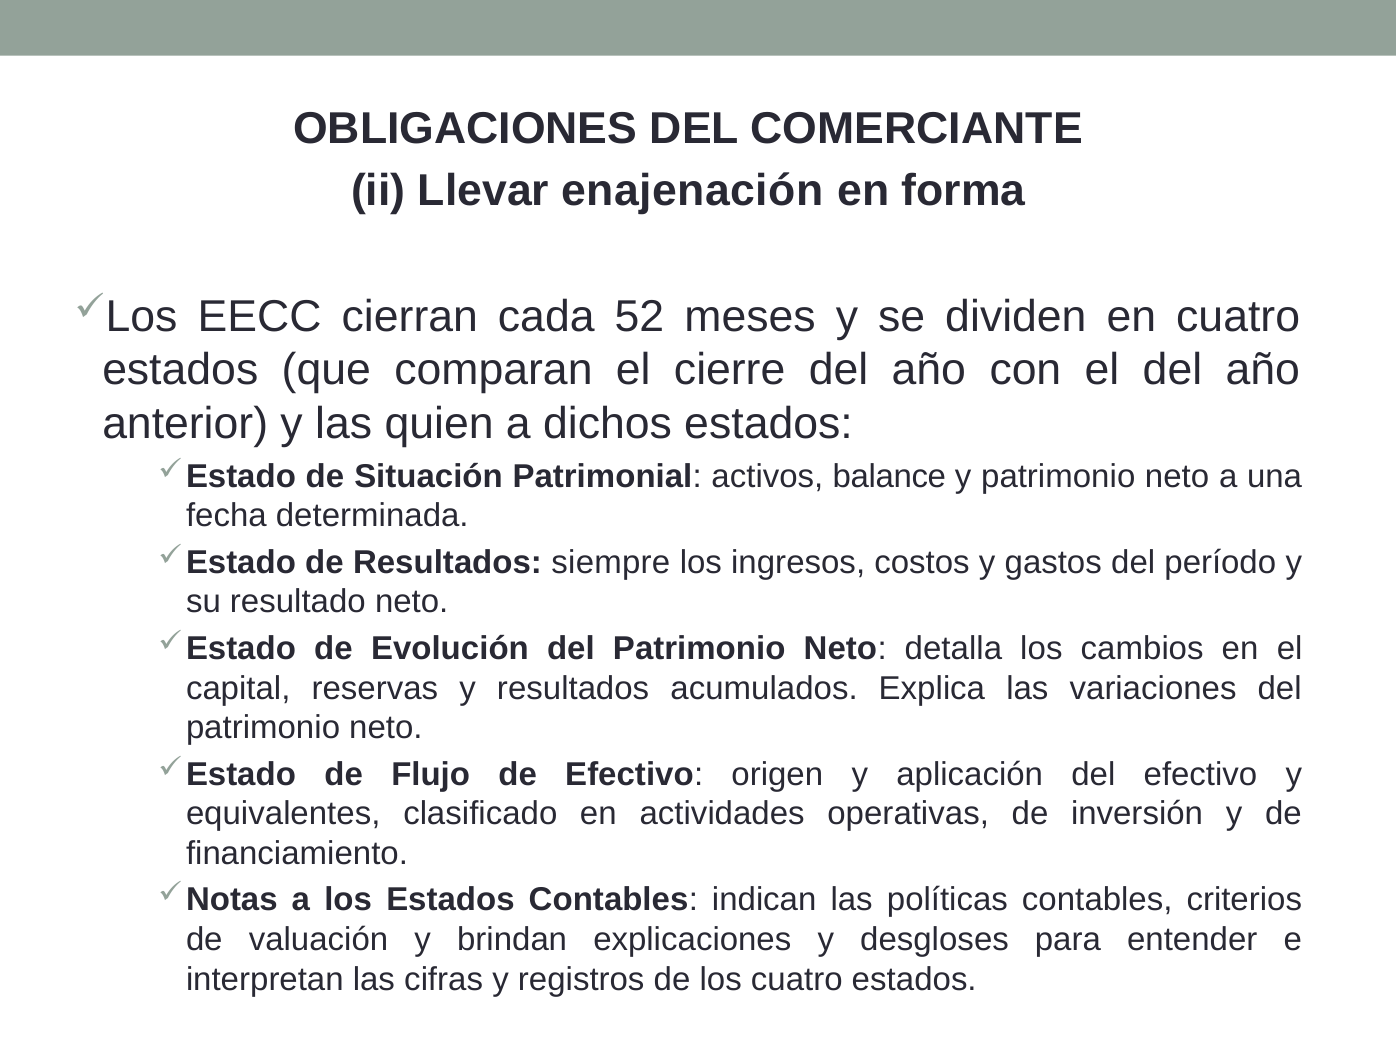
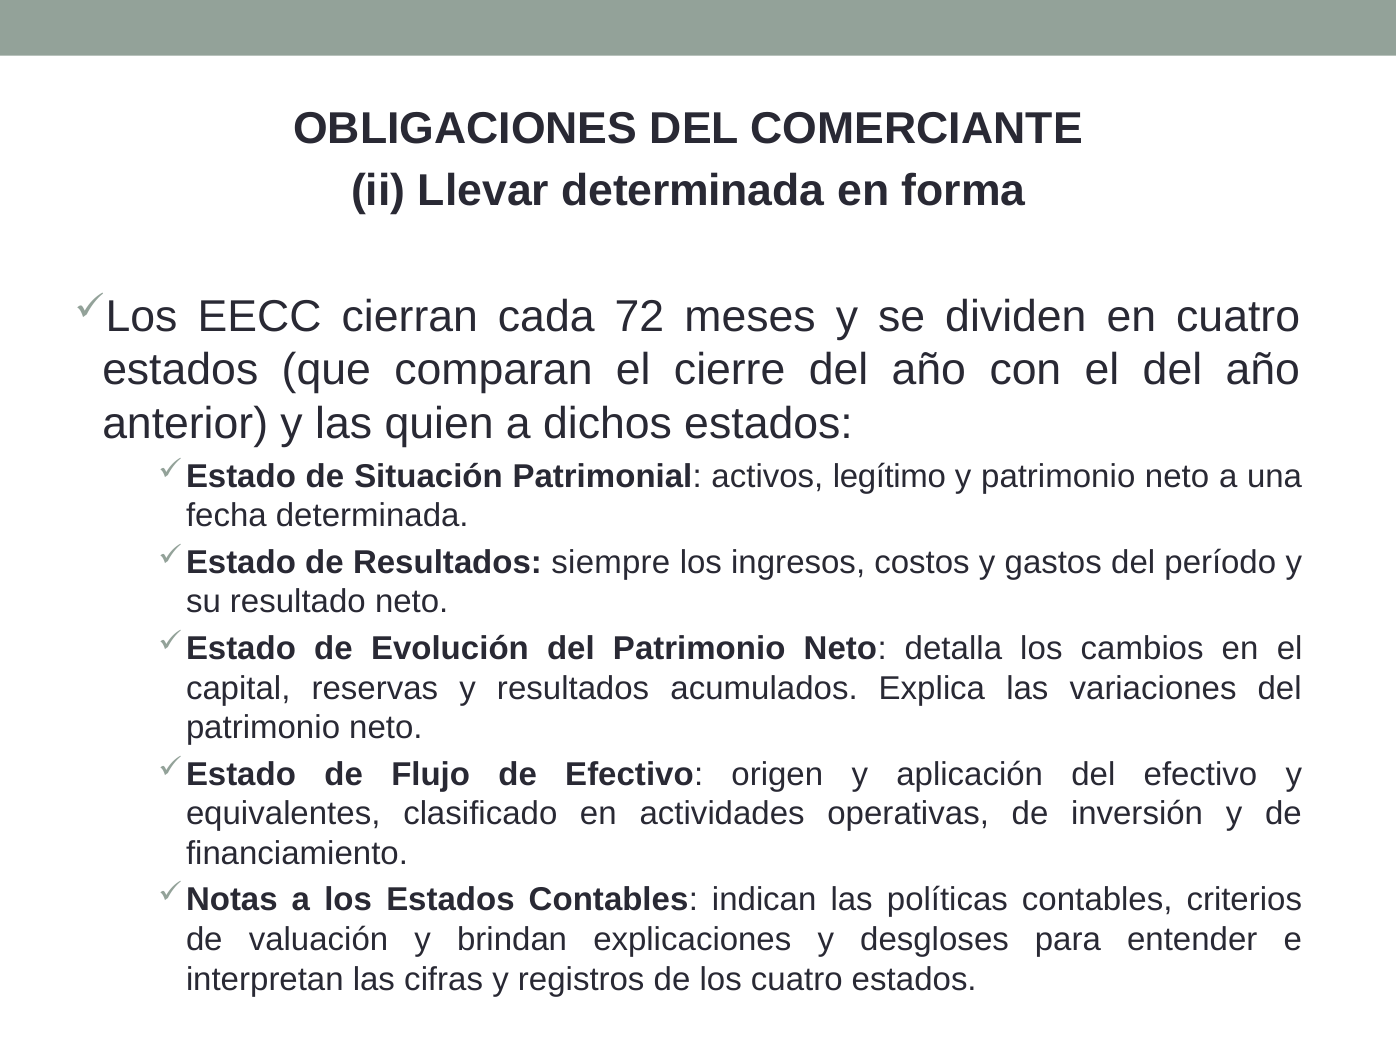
Llevar enajenación: enajenación -> determinada (693, 191)
52: 52 -> 72 (639, 317)
balance: balance -> legítimo (889, 476)
